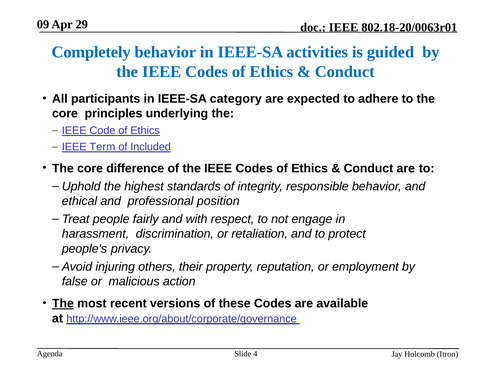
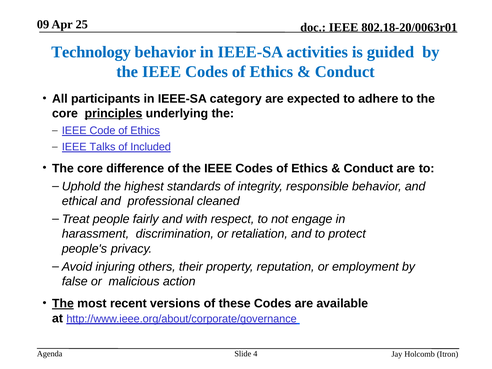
29: 29 -> 25 (82, 25)
Completely: Completely -> Technology (91, 52)
principles underline: none -> present (114, 113)
Term: Term -> Talks (103, 147)
position: position -> cleaned (218, 201)
